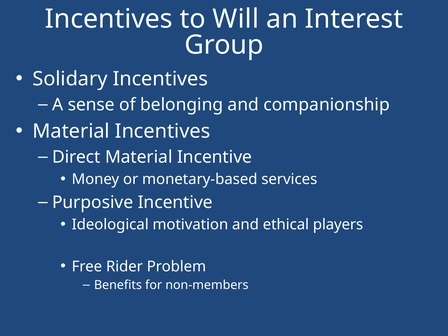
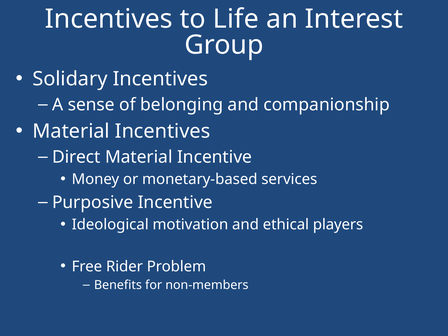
Will: Will -> Life (236, 19)
